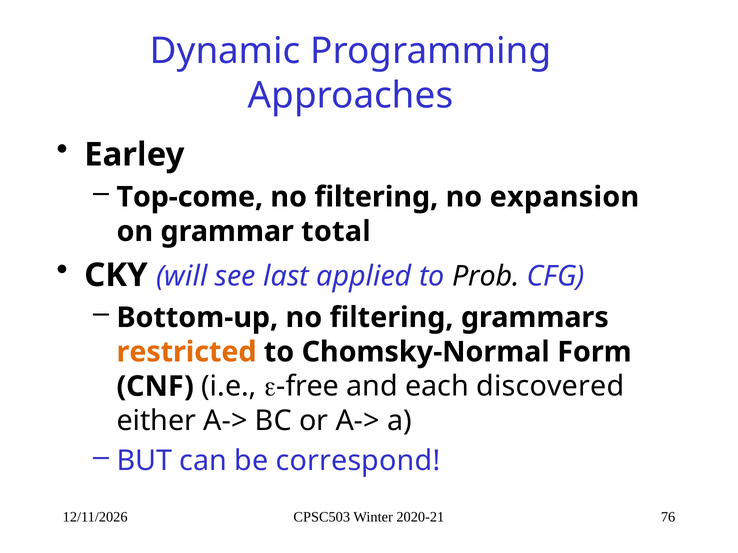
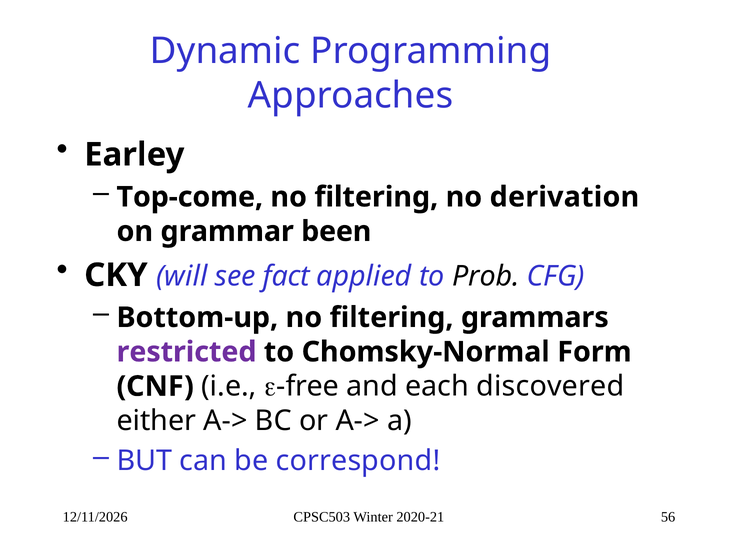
expansion: expansion -> derivation (564, 197)
total: total -> been (336, 232)
last: last -> fact (286, 277)
restricted colour: orange -> purple (187, 352)
76: 76 -> 56 (668, 518)
